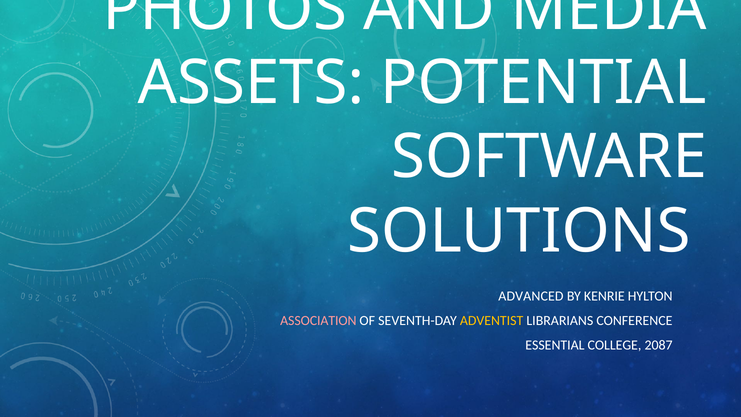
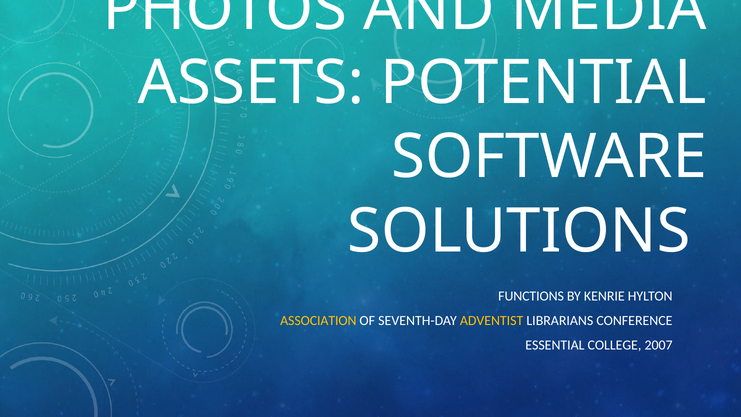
ADVANCED: ADVANCED -> FUNCTIONS (531, 296)
ASSOCIATION colour: pink -> yellow (318, 320)
2087: 2087 -> 2007 (659, 345)
